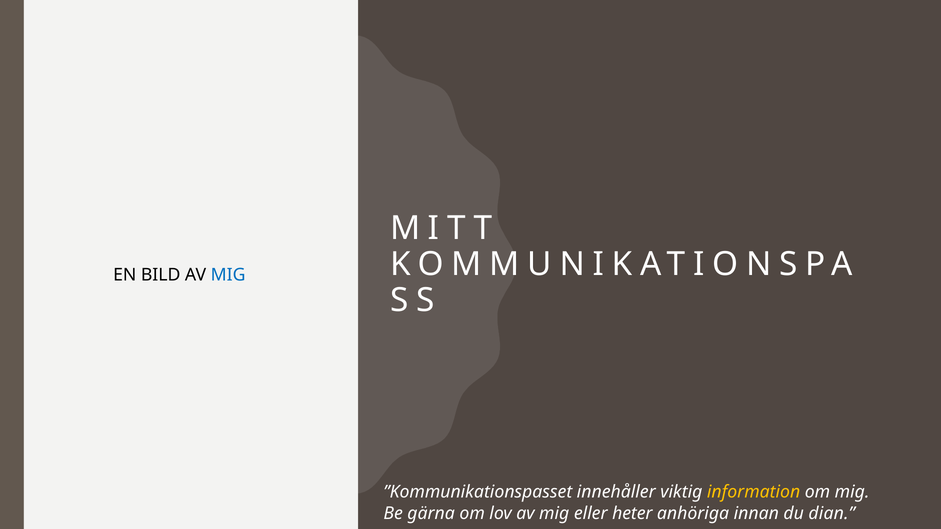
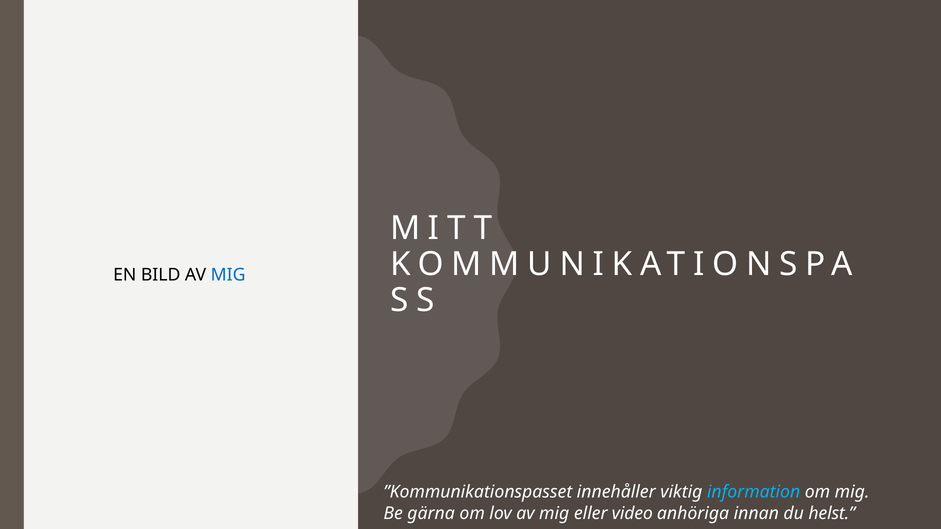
information colour: yellow -> light blue (754, 492)
heter: heter -> video (632, 514)
dian: dian -> helst (832, 514)
